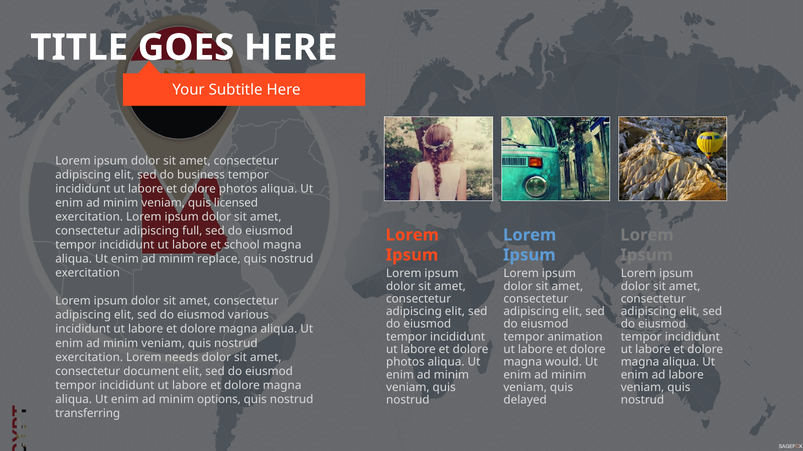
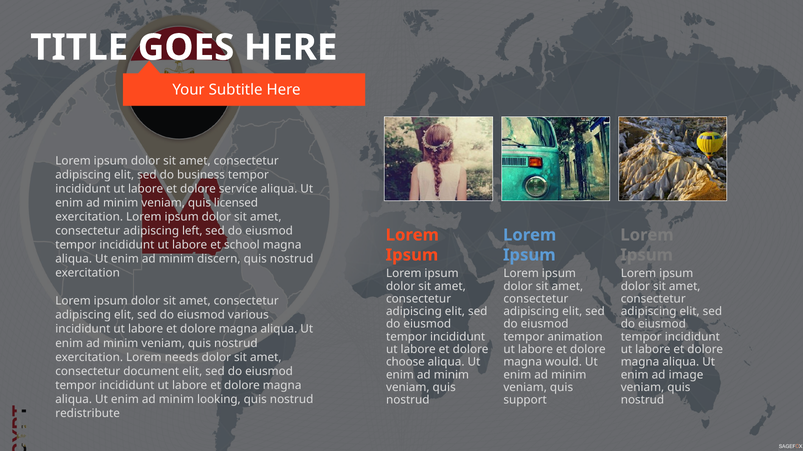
photos: photos -> service (238, 189)
full: full -> left (192, 231)
replace: replace -> discern (219, 259)
photos: photos -> choose (405, 363)
ad labore: labore -> image (686, 375)
options: options -> looking (219, 400)
delayed: delayed -> support (525, 401)
transferring: transferring -> redistribute (88, 414)
